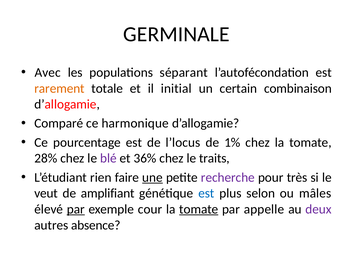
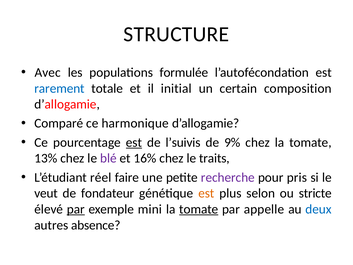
GERMINALE: GERMINALE -> STRUCTURE (176, 34)
séparant: séparant -> formulée (184, 72)
rarement colour: orange -> blue (59, 88)
combinaison: combinaison -> composition (298, 88)
est underline: none -> present (134, 142)
l’locus: l’locus -> l’suivis (183, 142)
1%: 1% -> 9% (232, 142)
28%: 28% -> 13% (46, 158)
36%: 36% -> 16% (145, 158)
rien: rien -> réel (101, 177)
une underline: present -> none (153, 177)
très: très -> pris (297, 177)
amplifiant: amplifiant -> fondateur (108, 193)
est colour: blue -> orange (206, 193)
mâles: mâles -> stricte (315, 193)
cour: cour -> mini (150, 209)
deux colour: purple -> blue (319, 209)
